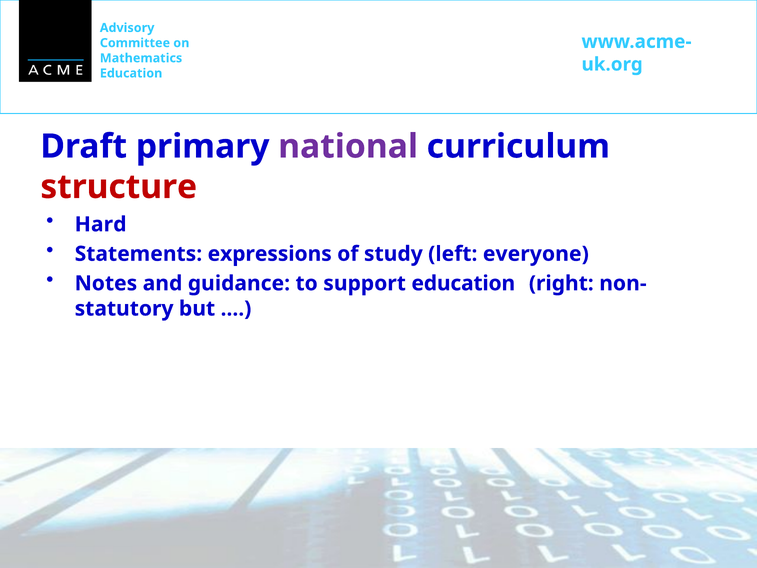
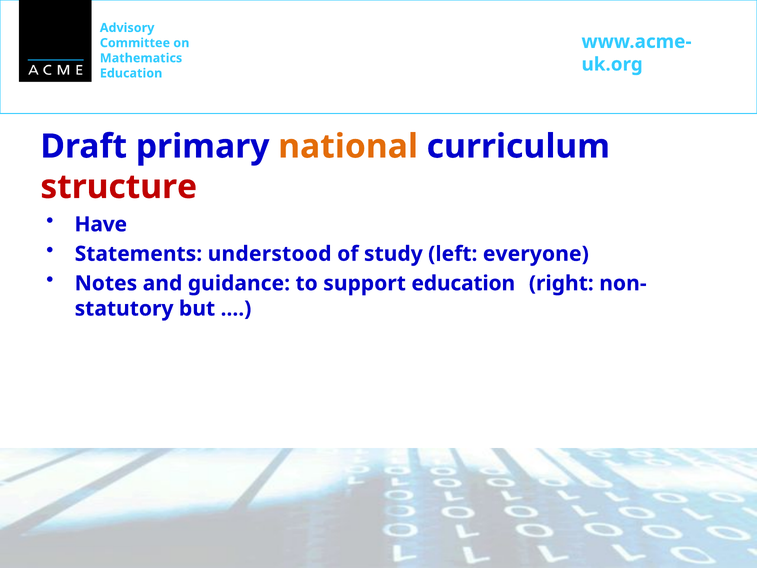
national colour: purple -> orange (348, 146)
Hard: Hard -> Have (101, 224)
expressions: expressions -> understood (270, 254)
